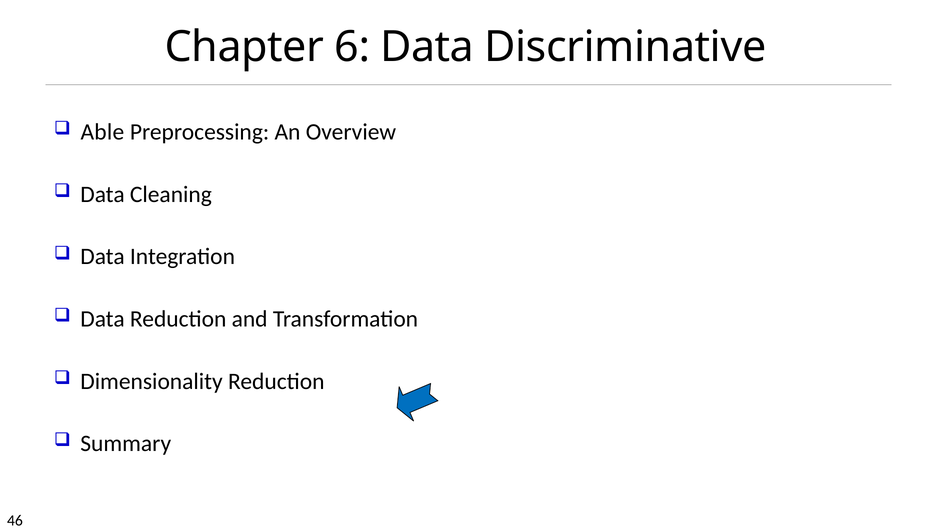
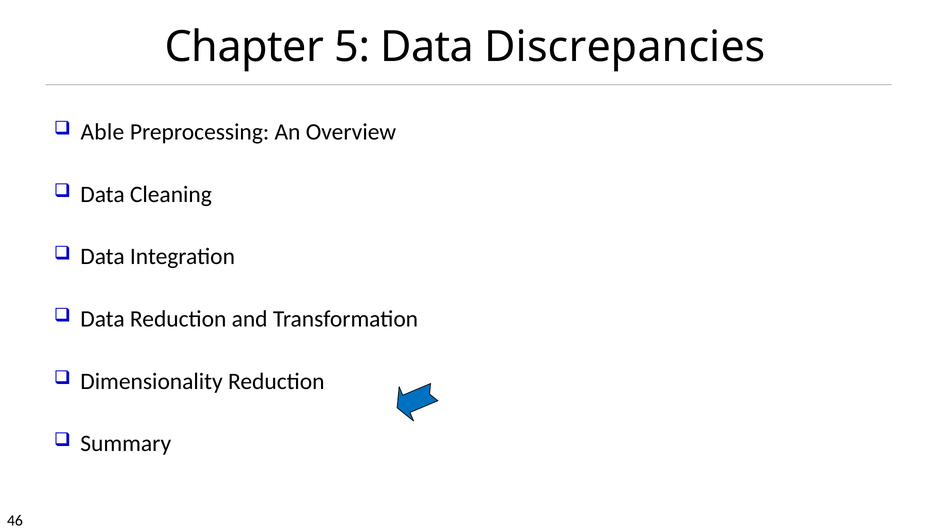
6: 6 -> 5 (352, 47)
Discriminative: Discriminative -> Discrepancies (625, 47)
